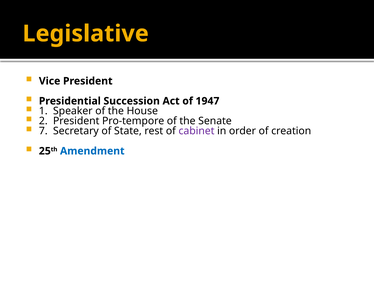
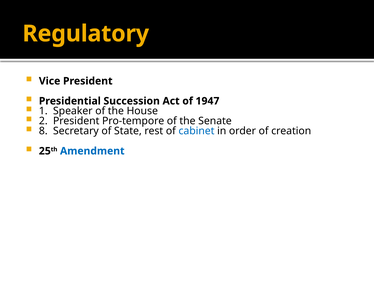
Legislative: Legislative -> Regulatory (86, 34)
7: 7 -> 8 (43, 131)
cabinet colour: purple -> blue (196, 131)
